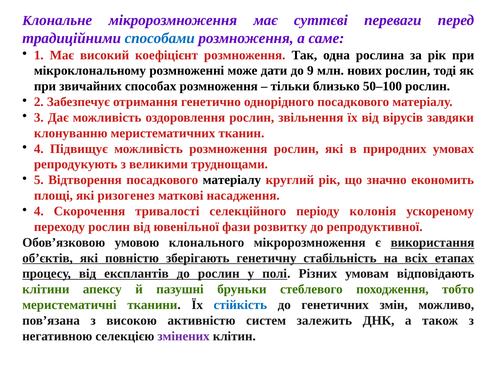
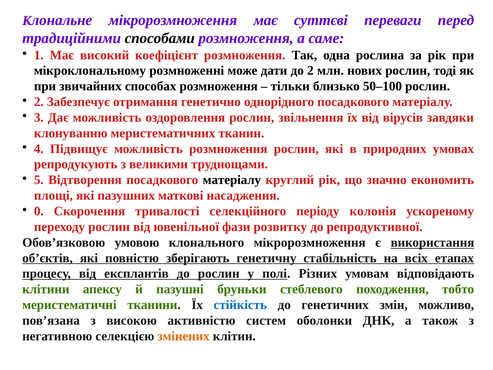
способами colour: blue -> black (160, 38)
до 9: 9 -> 2 (310, 71)
ризогенез: ризогенез -> пазушних (126, 195)
4: 4 -> 0 (39, 211)
залежить: залежить -> оболонки (324, 320)
змінених colour: purple -> orange (184, 336)
